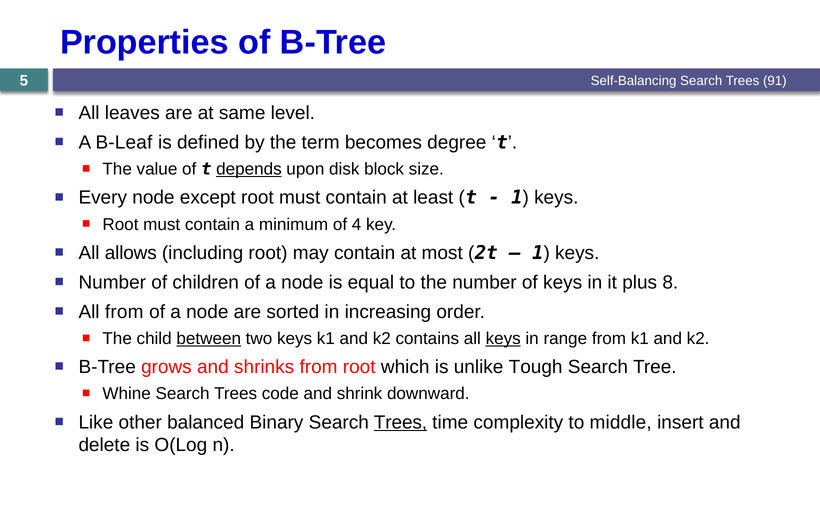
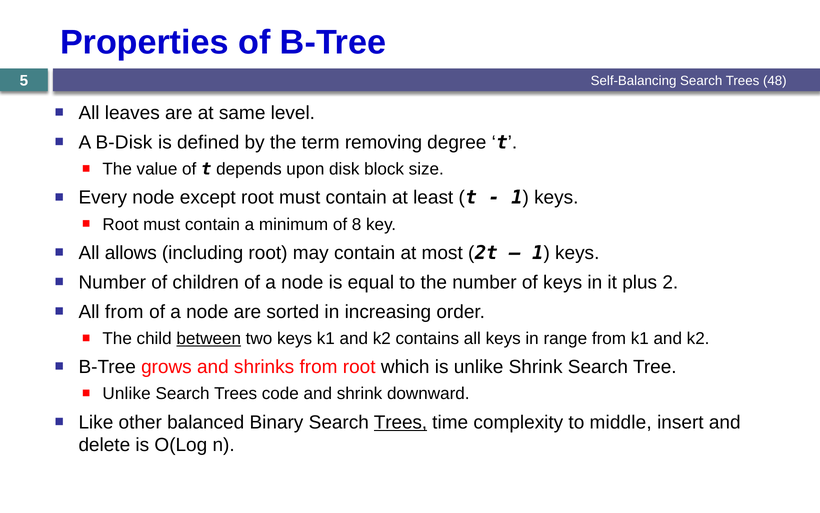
91: 91 -> 48 (775, 81)
B-Leaf: B-Leaf -> B-Disk (124, 142)
becomes: becomes -> removing (384, 142)
depends underline: present -> none (249, 169)
4: 4 -> 8 (357, 224)
8: 8 -> 2 (670, 282)
keys underline: present -> none (503, 338)
unlike Tough: Tough -> Shrink (536, 367)
Whine: Whine -> Unlike (127, 393)
